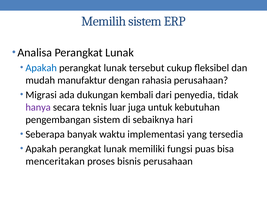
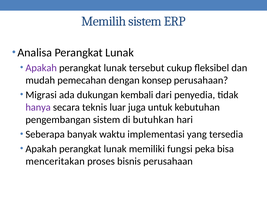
Apakah colour: blue -> purple (41, 68)
manufaktur: manufaktur -> pemecahan (82, 80)
rahasia: rahasia -> konsep (157, 80)
sebaiknya: sebaiknya -> butuhkan (153, 120)
puas: puas -> peka (205, 149)
